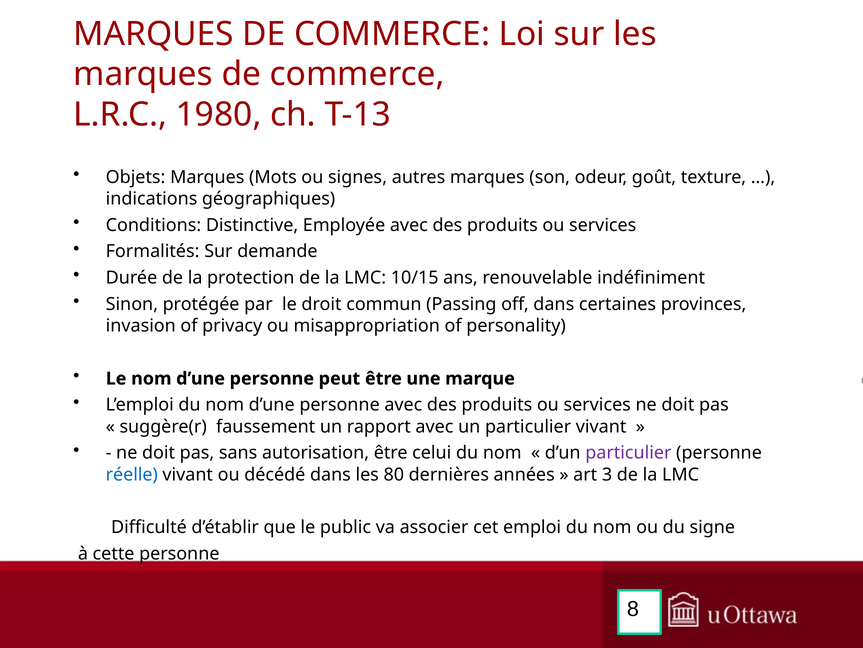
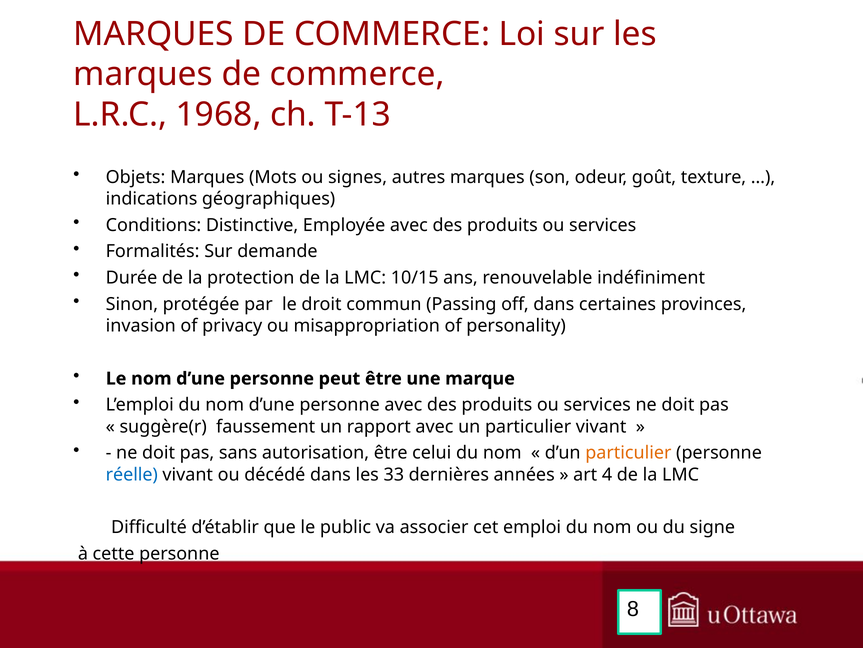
1980: 1980 -> 1968 (219, 115)
particulier colour: purple -> orange (628, 453)
80: 80 -> 33 (394, 474)
3: 3 -> 4 (607, 474)
